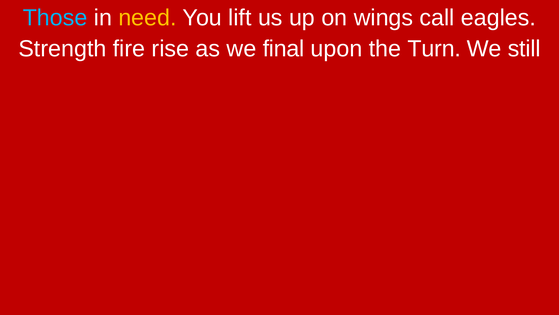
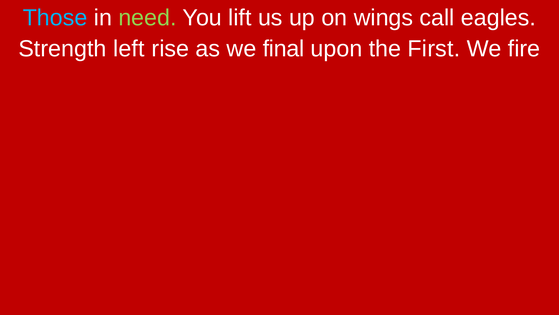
need colour: yellow -> light green (147, 18)
fire: fire -> left (129, 49)
Turn: Turn -> First (434, 49)
still: still -> fire (524, 49)
